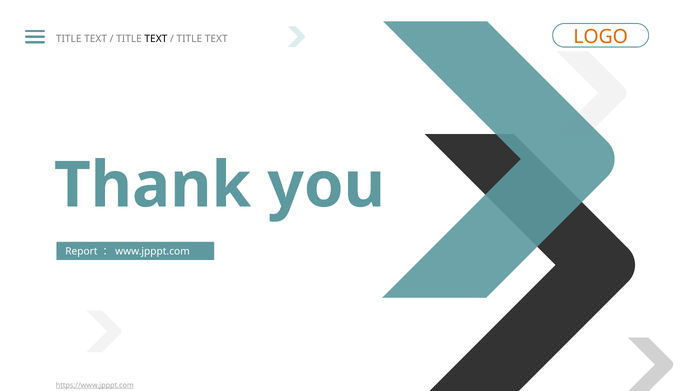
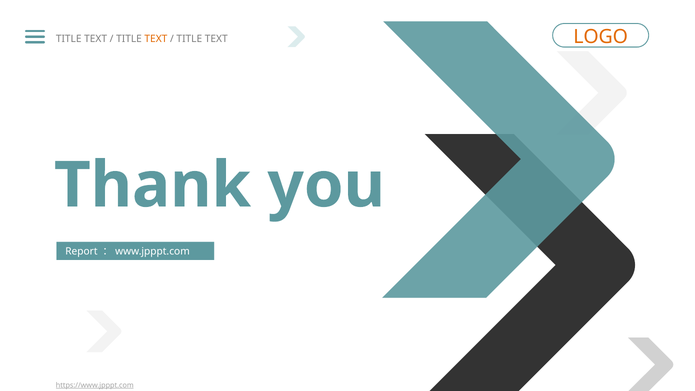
TEXT colour: black -> orange (156, 39)
